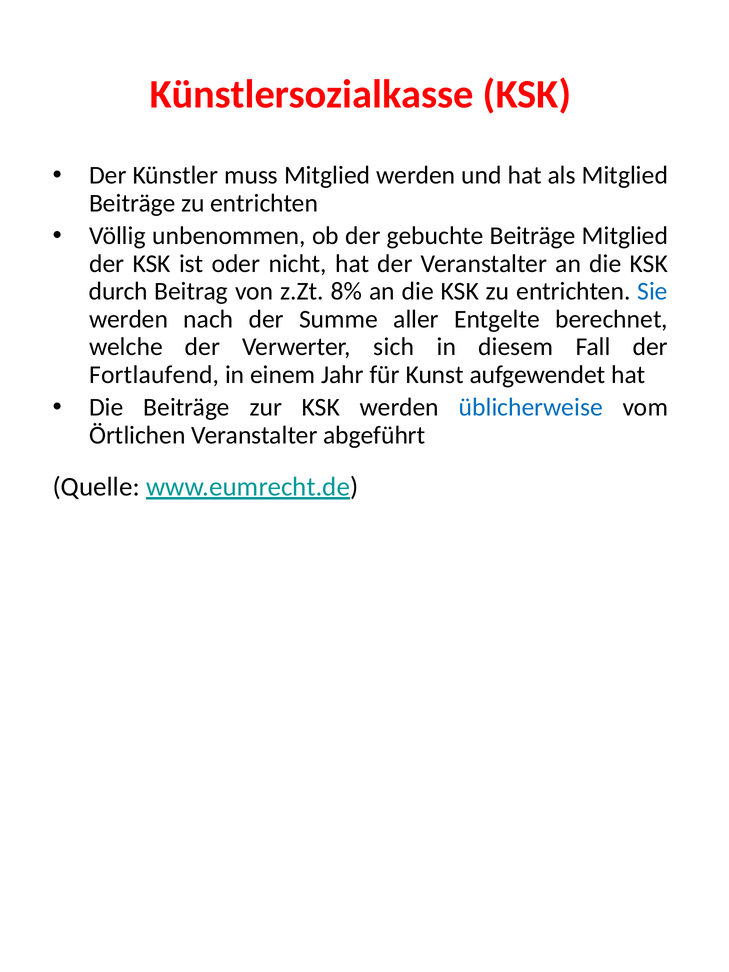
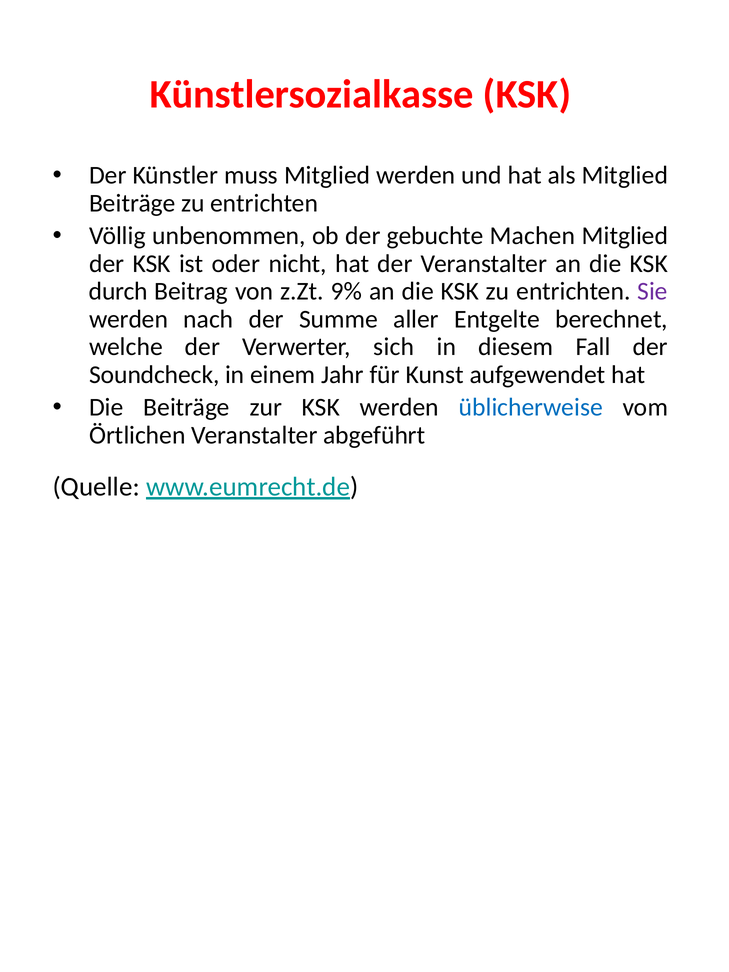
gebuchte Beiträge: Beiträge -> Machen (533, 236)
8%: 8% -> 9% (347, 291)
Sie colour: blue -> purple (653, 291)
Fortlaufend: Fortlaufend -> Soundcheck (154, 375)
